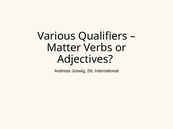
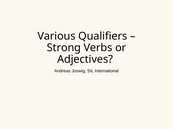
Matter: Matter -> Strong (64, 48)
